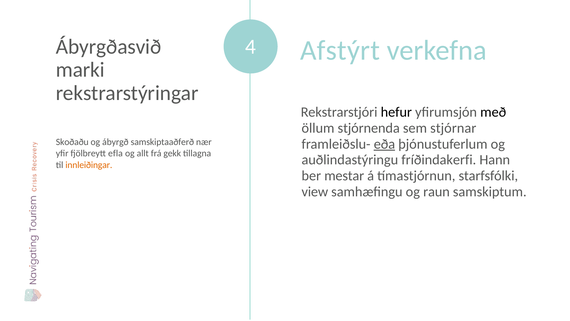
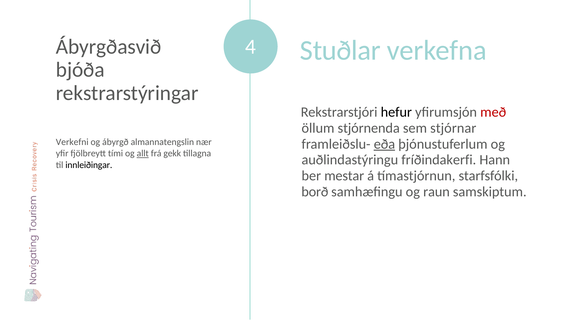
Afstýrt: Afstýrt -> Stuðlar (340, 50)
marki: marki -> bjóða (80, 70)
með colour: black -> red (493, 112)
Skoðaðu: Skoðaðu -> Verkefni (72, 142)
samskiptaaðferð: samskiptaaðferð -> almannatengslin (162, 142)
efla: efla -> tími (116, 153)
allt underline: none -> present (143, 153)
innleiðingar colour: orange -> black (89, 165)
view: view -> borð (315, 192)
